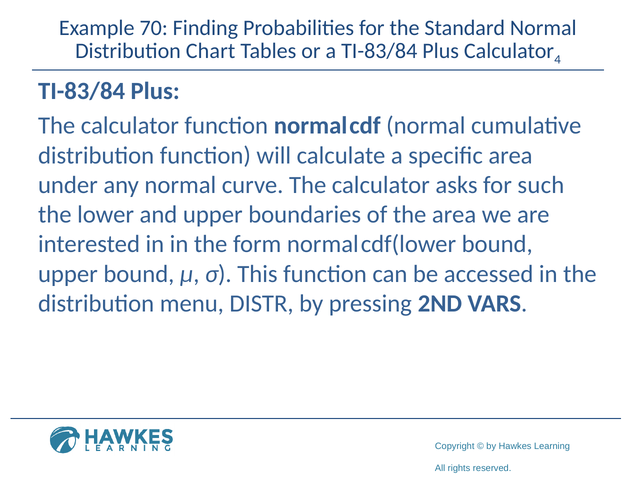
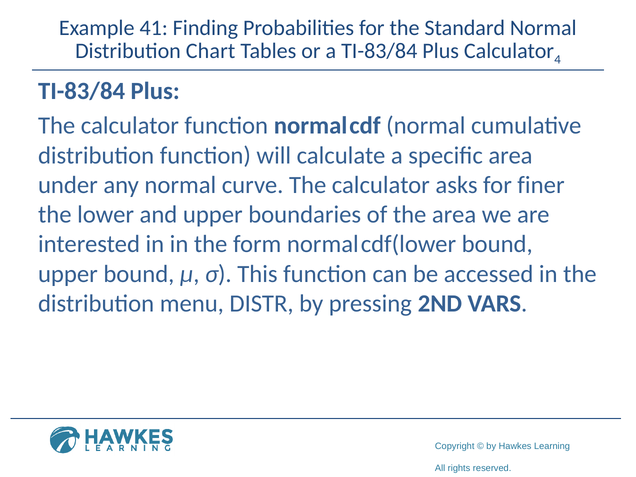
70: 70 -> 41 (154, 28)
such: such -> finer (541, 185)
